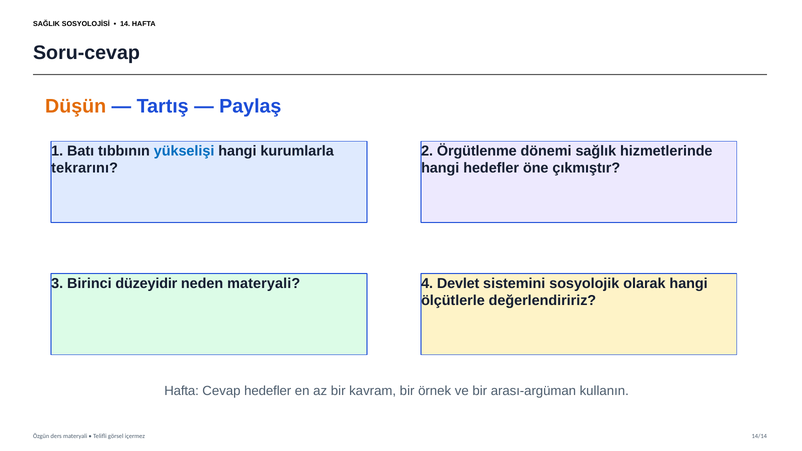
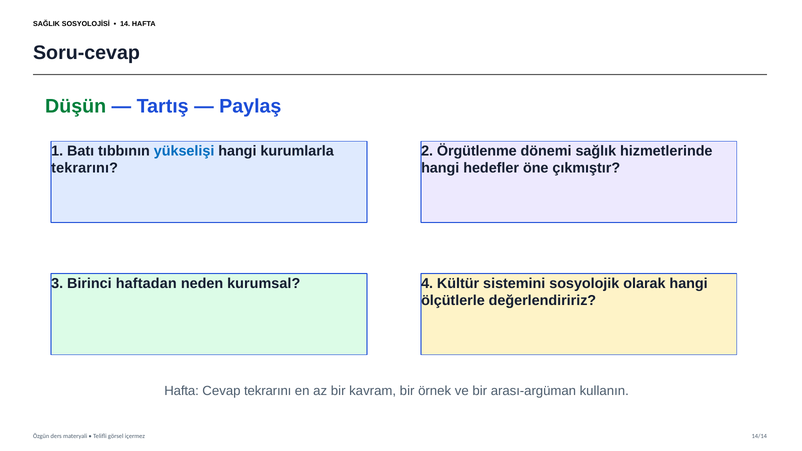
Düşün colour: orange -> green (76, 106)
düzeyidir: düzeyidir -> haftadan (146, 283)
neden materyali: materyali -> kurumsal (264, 283)
Devlet: Devlet -> Kültür (458, 283)
Cevap hedefler: hedefler -> tekrarını (268, 391)
